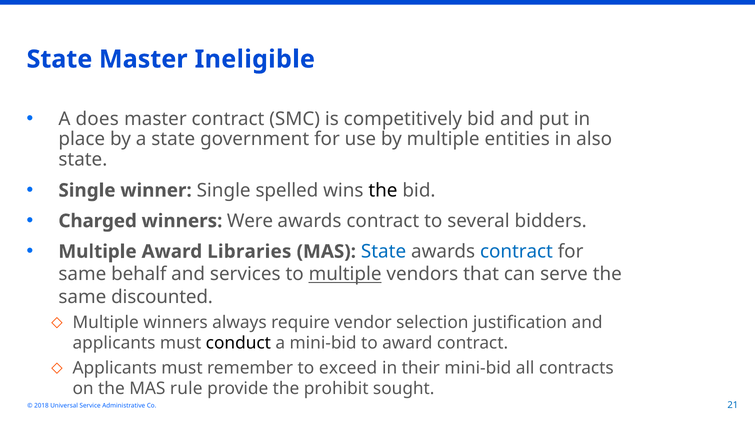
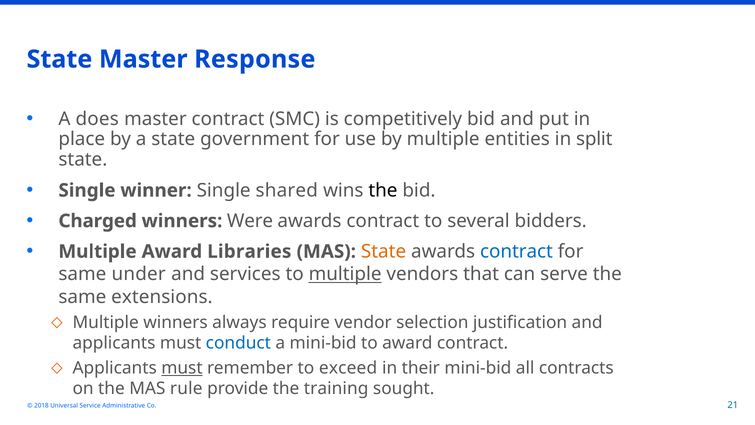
Ineligible: Ineligible -> Response (255, 59)
also: also -> split (594, 139)
spelled: spelled -> shared (287, 190)
State colour: blue -> orange (384, 251)
behalf: behalf -> under (139, 274)
discounted: discounted -> extensions (162, 297)
conduct colour: black -> blue (238, 343)
must underline: none -> present (182, 368)
prohibit: prohibit -> training (336, 388)
